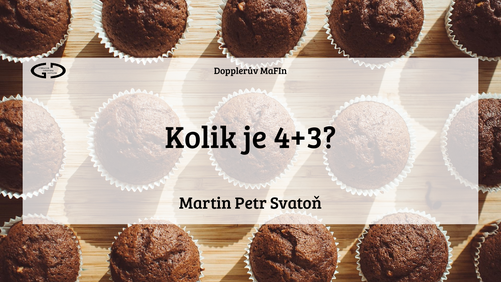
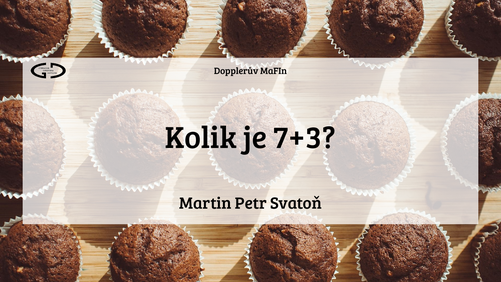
4+3: 4+3 -> 7+3 (305, 138)
